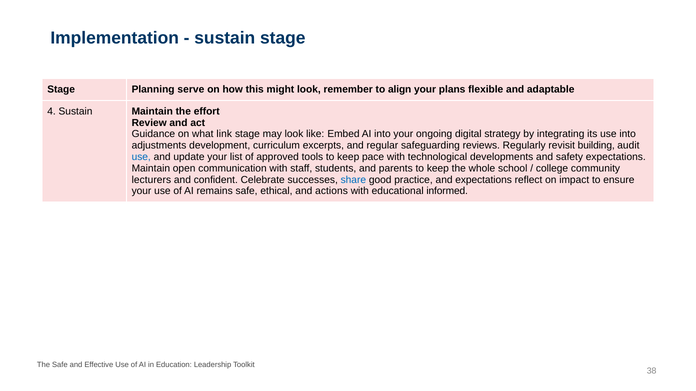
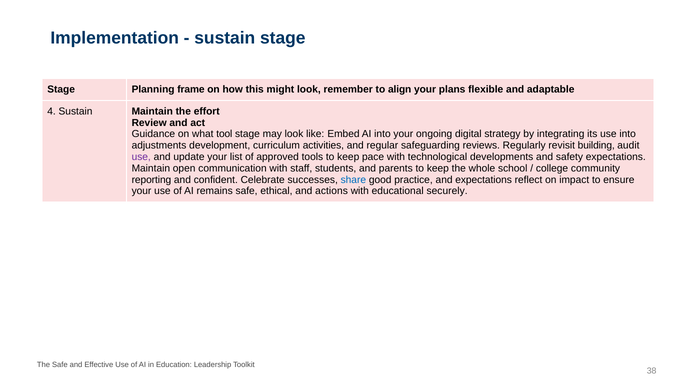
serve: serve -> frame (191, 90)
link: link -> tool (224, 134)
excerpts: excerpts -> activities (323, 146)
use colour: blue -> purple (141, 157)
lecturers: lecturers -> reporting (151, 180)
informed: informed -> securely (447, 191)
